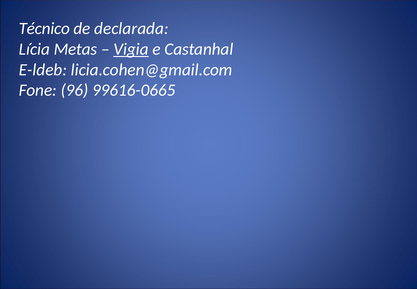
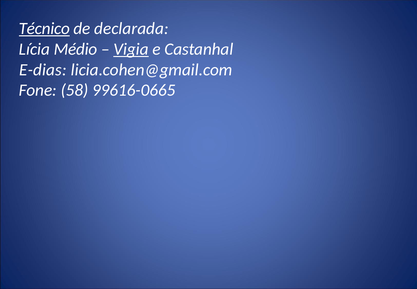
Técnico underline: none -> present (44, 29)
Metas: Metas -> Médio (76, 49)
E-ldeb: E-ldeb -> E-dias (43, 70)
96: 96 -> 58 (75, 90)
